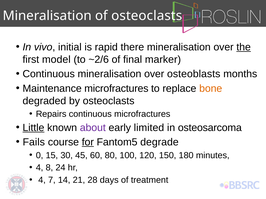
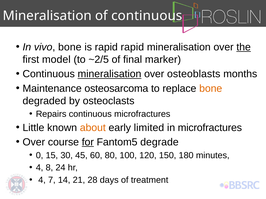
of osteoclasts: osteoclasts -> continuous (147, 16)
vivo initial: initial -> bone (70, 47)
rapid there: there -> rapid (132, 47)
~2/6: ~2/6 -> ~2/5 (99, 60)
mineralisation underline: none -> present (109, 74)
Maintenance microfractures: microfractures -> osteosarcoma (116, 89)
Little underline: present -> none (33, 128)
about colour: purple -> orange (93, 128)
in osteosarcoma: osteosarcoma -> microfractures (210, 128)
Fails: Fails -> Over (34, 142)
